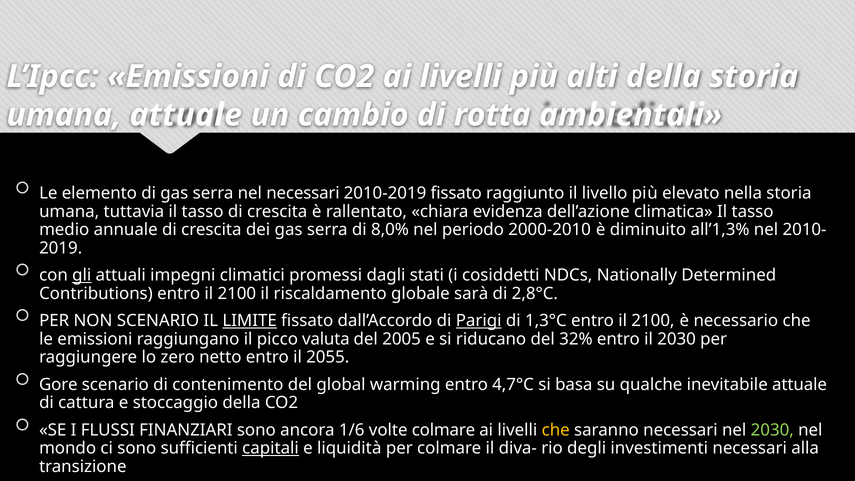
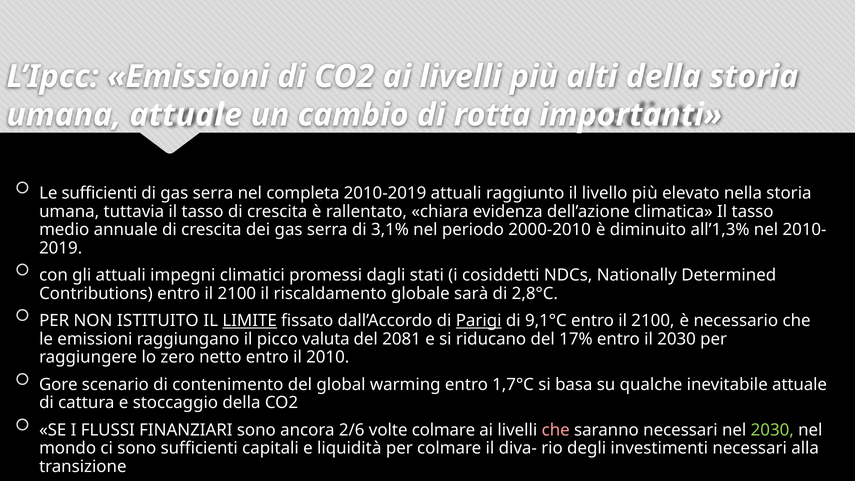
ambientali: ambientali -> importanti (630, 115)
Le elemento: elemento -> sufficienti (99, 193)
nel necessari: necessari -> completa (303, 193)
2010-2019 fissato: fissato -> attuali (456, 193)
8,0%: 8,0% -> 3,1% (390, 230)
gli underline: present -> none (82, 275)
NON SCENARIO: SCENARIO -> ISTITUITO (158, 321)
1,3°C: 1,3°C -> 9,1°C (546, 321)
2005: 2005 -> 2081 (402, 339)
32%: 32% -> 17% (576, 339)
2055: 2055 -> 2010 (328, 357)
4,7°C: 4,7°C -> 1,7°C (513, 385)
1/6: 1/6 -> 2/6 (352, 430)
che colour: yellow -> pink (556, 430)
capitali underline: present -> none (271, 448)
